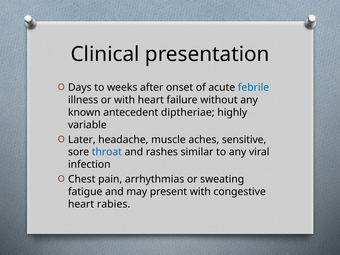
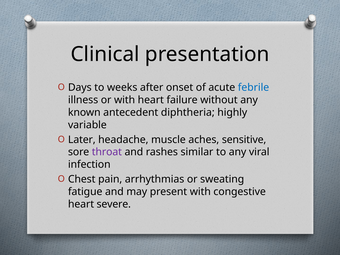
diptheriae: diptheriae -> diphtheria (188, 112)
throat colour: blue -> purple (107, 152)
rabies: rabies -> severe (114, 204)
